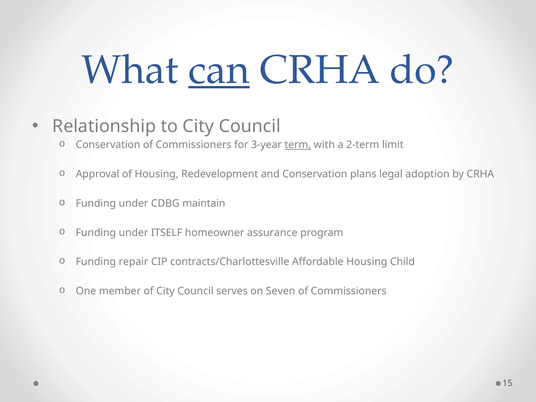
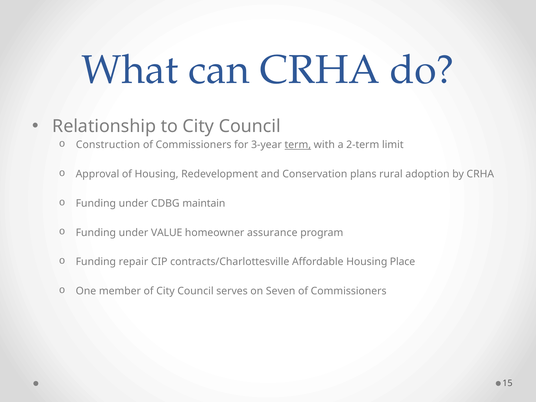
can underline: present -> none (219, 70)
Conservation: Conservation -> Construction (108, 145)
legal: legal -> rural (391, 174)
ITSELF: ITSELF -> VALUE (167, 233)
Child: Child -> Place (402, 262)
